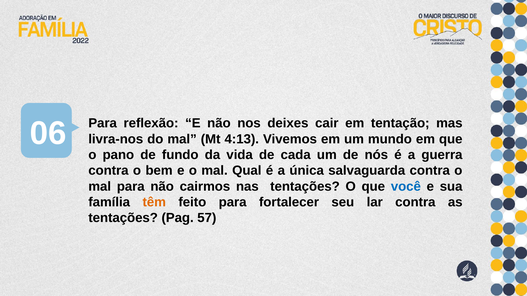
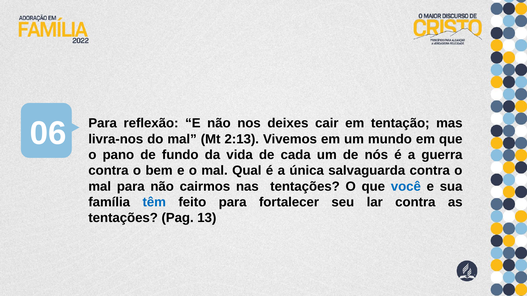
4:13: 4:13 -> 2:13 (242, 139)
têm colour: orange -> blue (154, 202)
57: 57 -> 13 (207, 218)
